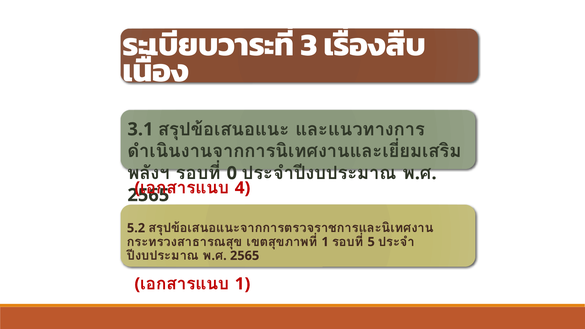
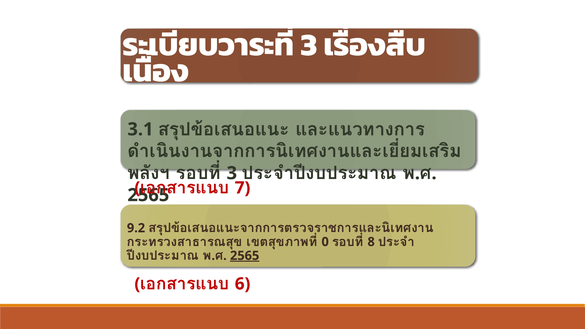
0: 0 -> 3 (232, 173)
4: 4 -> 7 (243, 188)
5.2: 5.2 -> 9.2 (136, 228)
1: 1 -> 0 (325, 242)
5: 5 -> 8 (371, 242)
2565 underline: none -> present (245, 256)
1: 1 -> 6 (243, 284)
